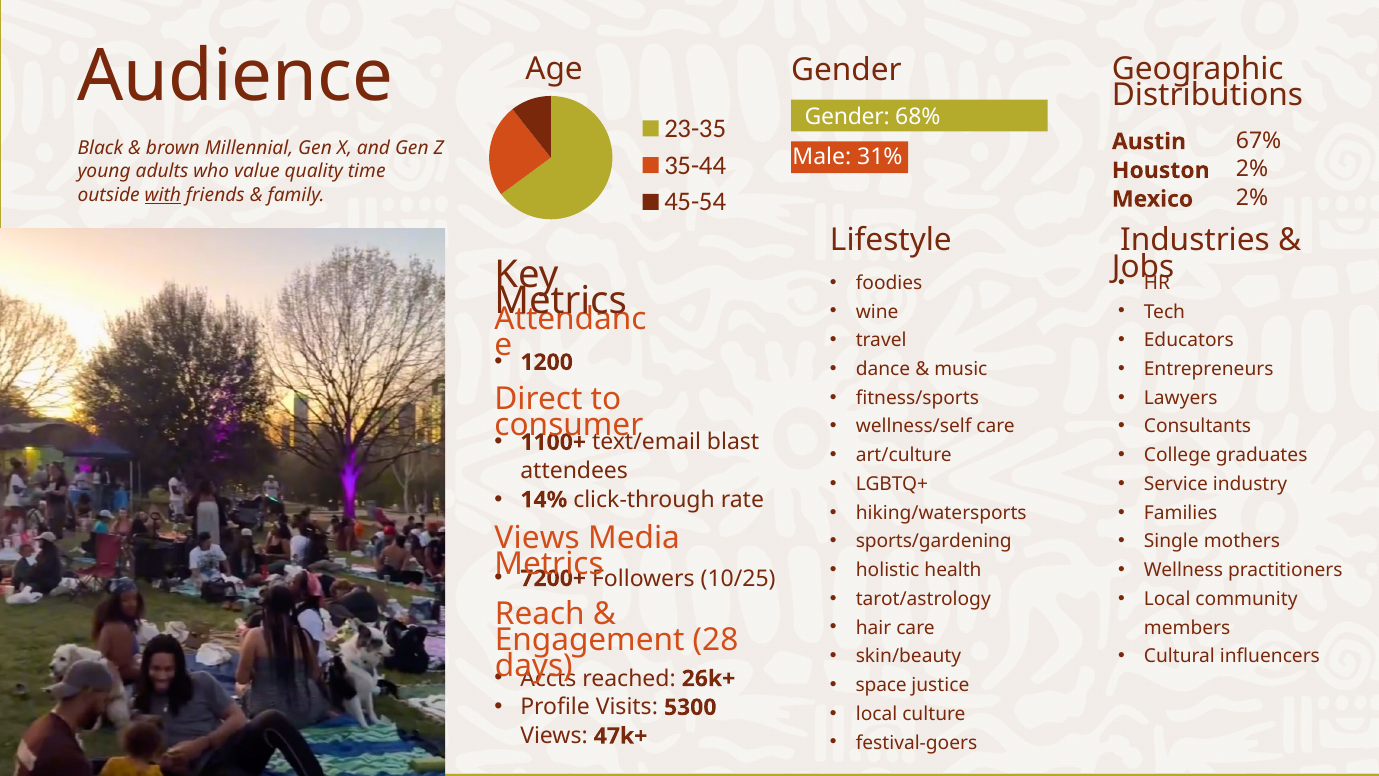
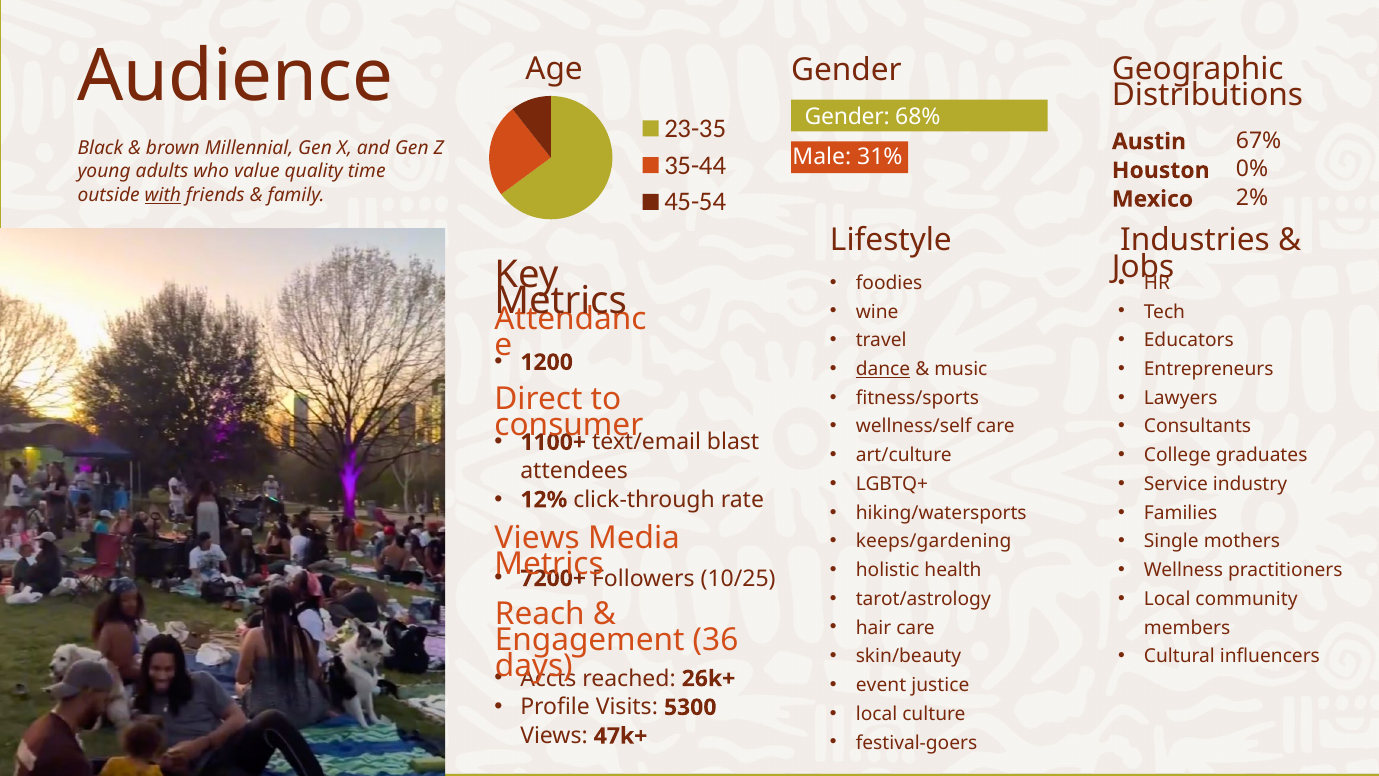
2%: 2% -> 0% (1252, 169)
dance underline: none -> present (883, 369)
14%: 14% -> 12% (544, 500)
sports/gardening: sports/gardening -> keeps/gardening (934, 541)
28: 28 -> 36 (716, 640)
space: space -> event (881, 685)
